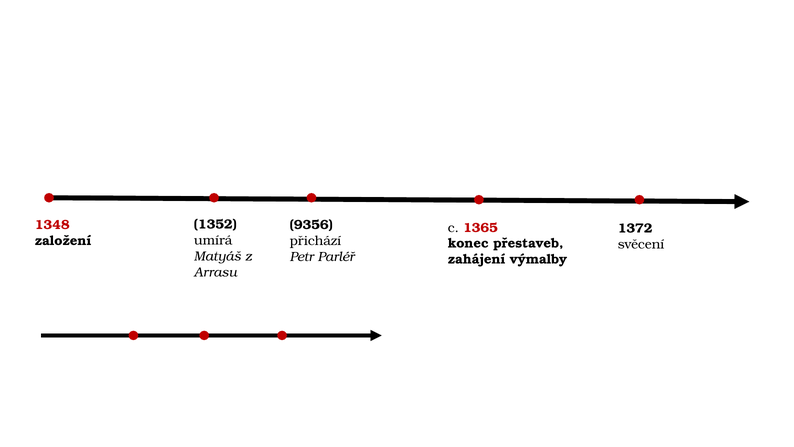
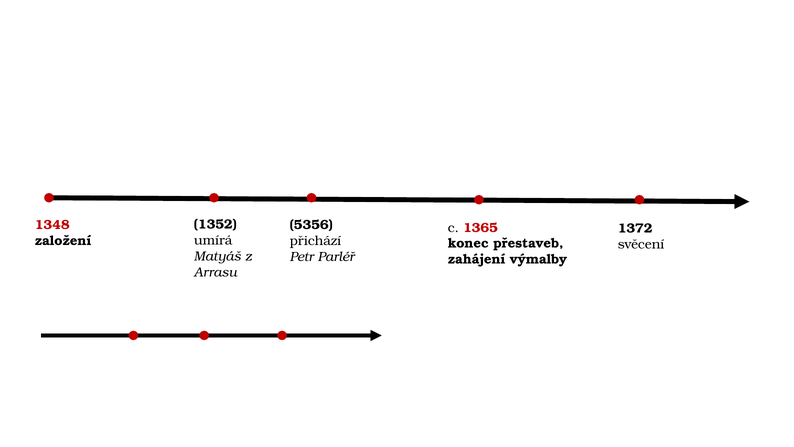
9356: 9356 -> 5356 (311, 225)
